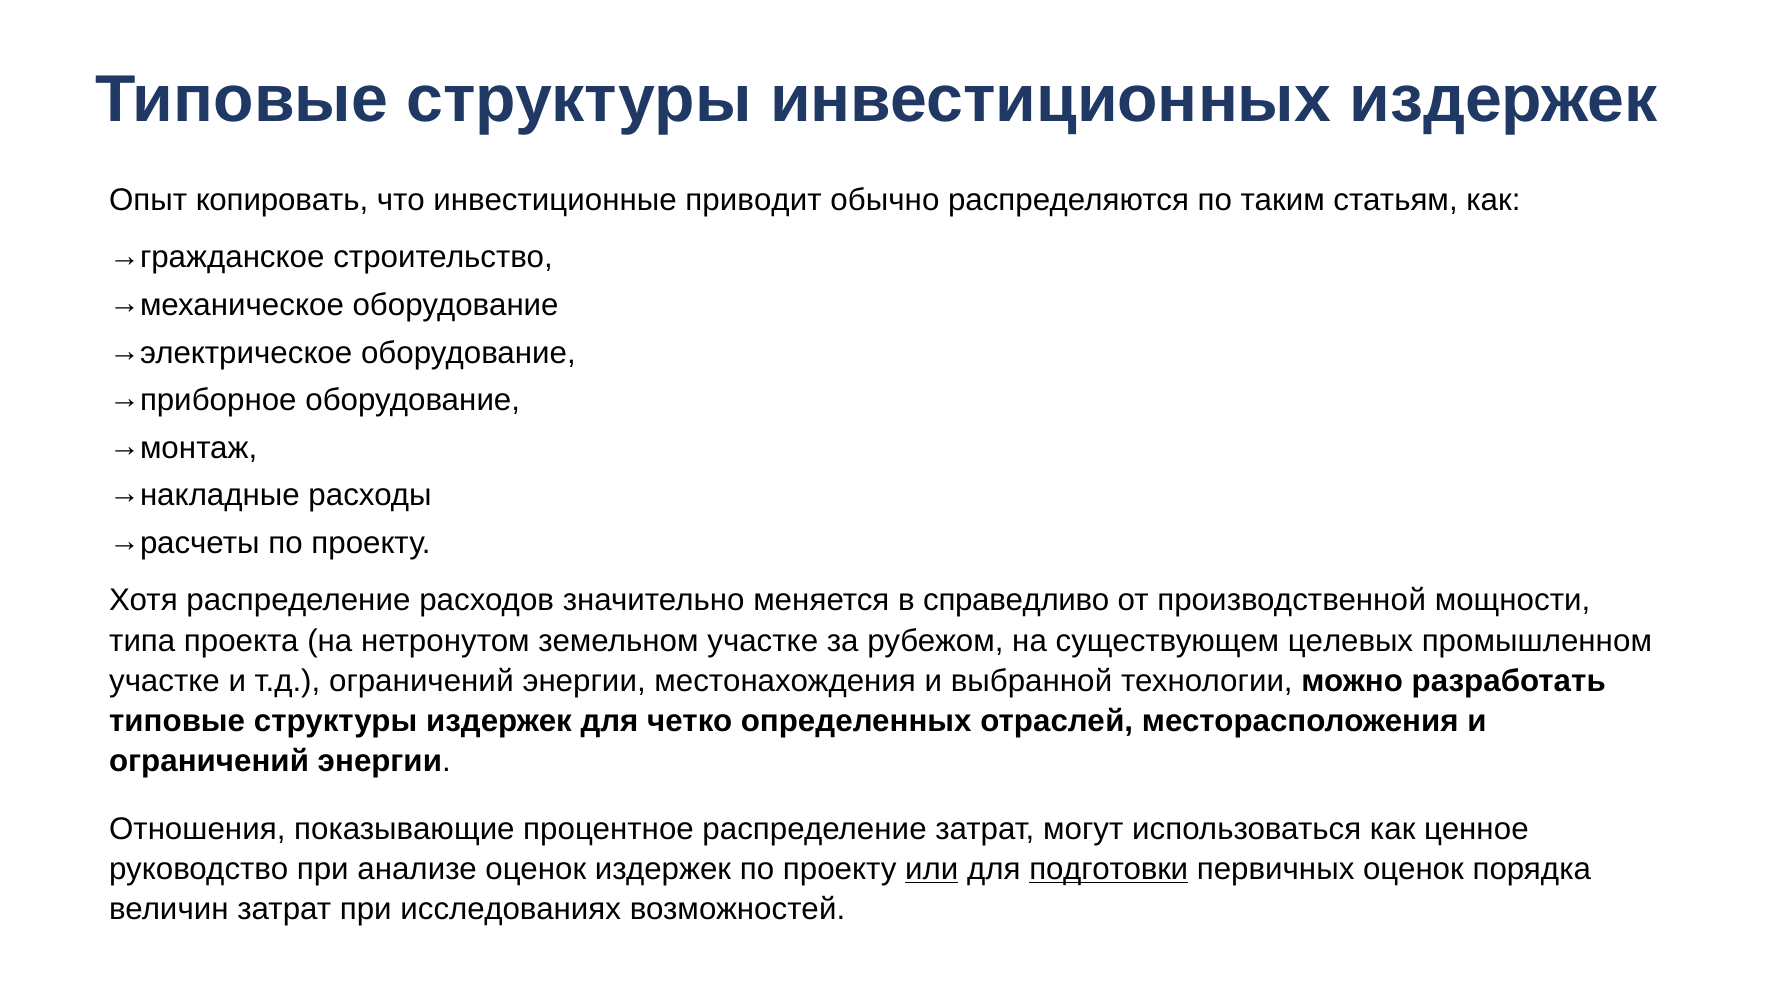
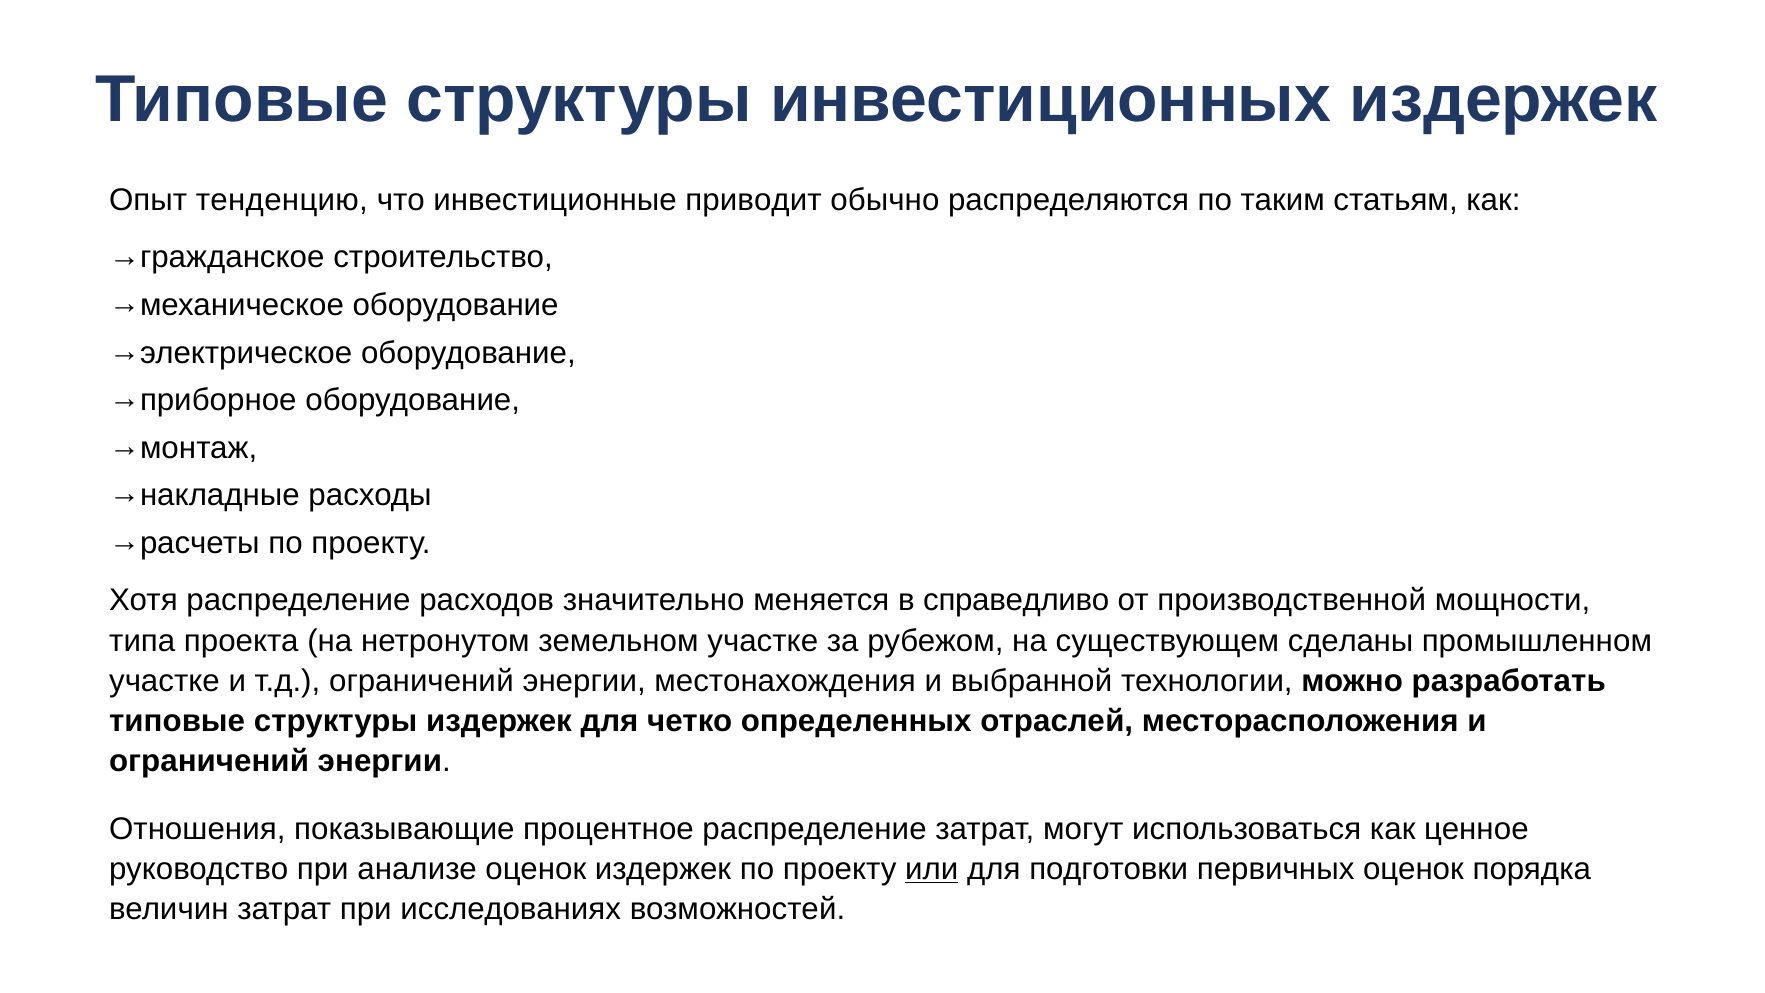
копировать: копировать -> тенденцию (282, 200)
целевых: целевых -> сделаны (1351, 641)
подготовки underline: present -> none (1109, 869)
